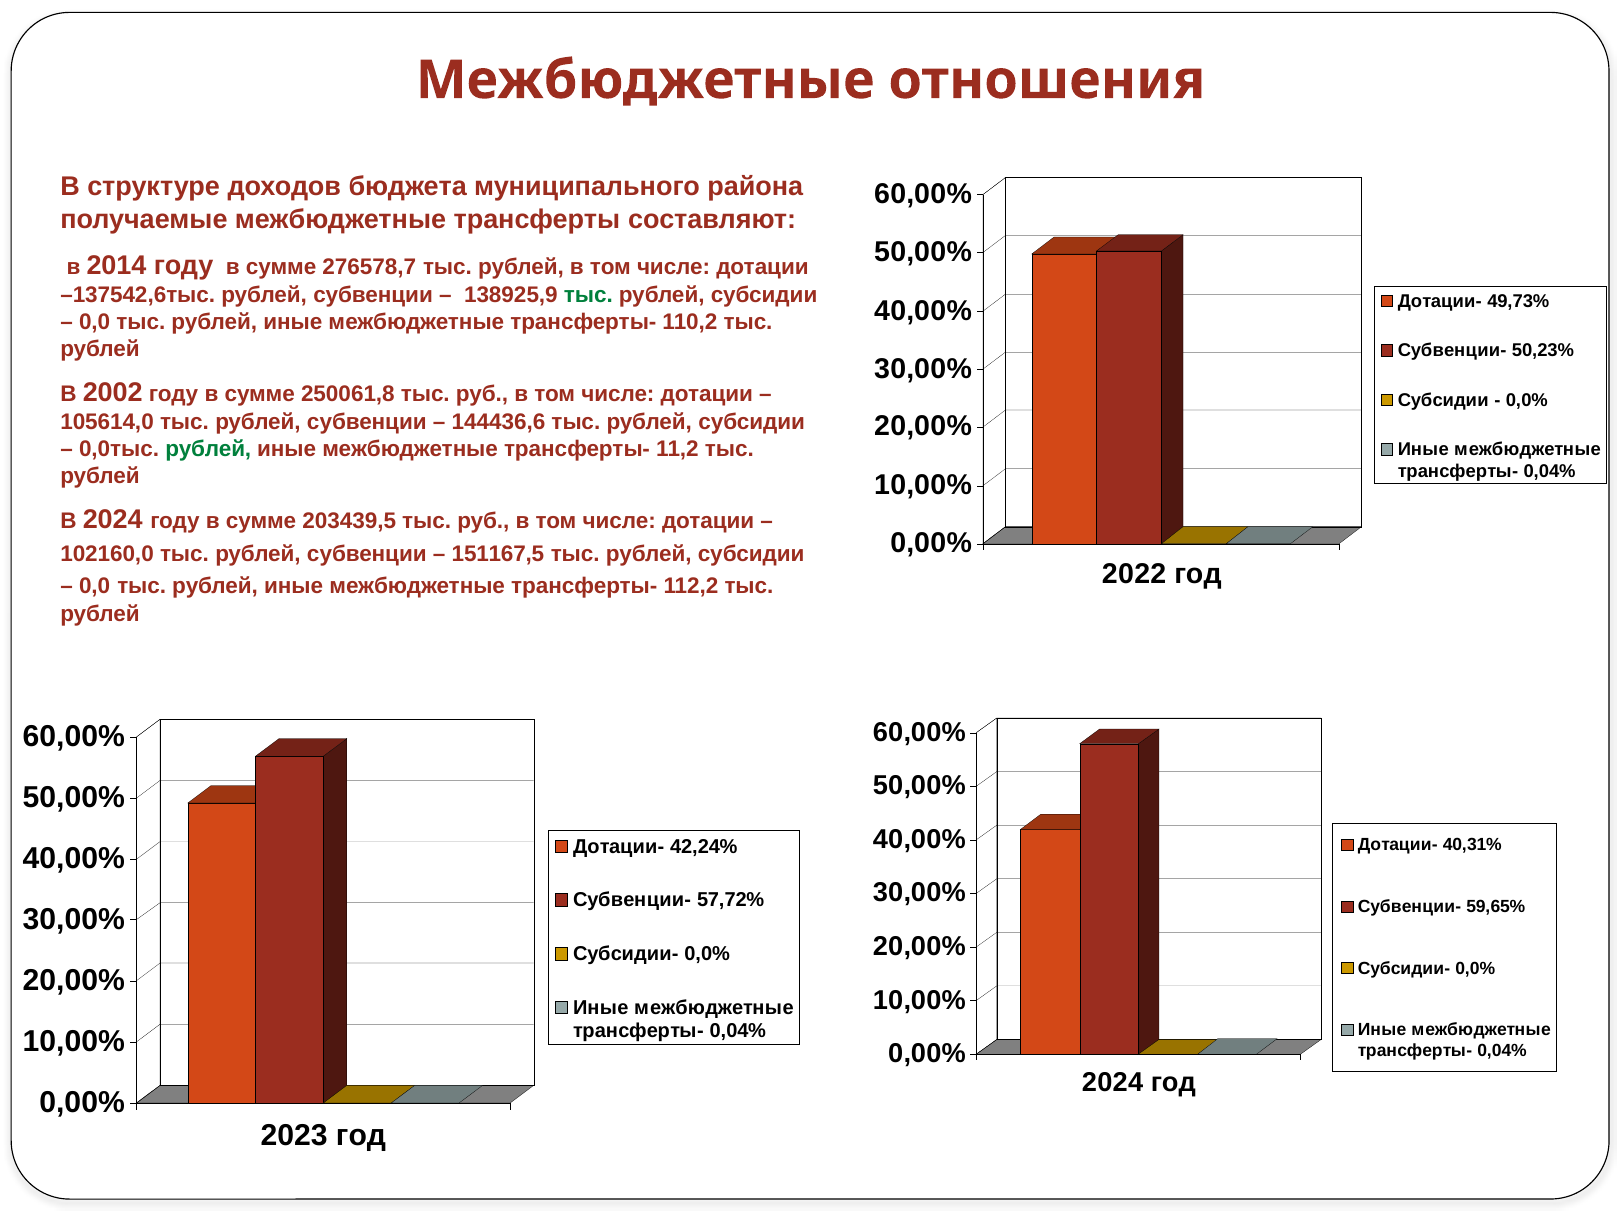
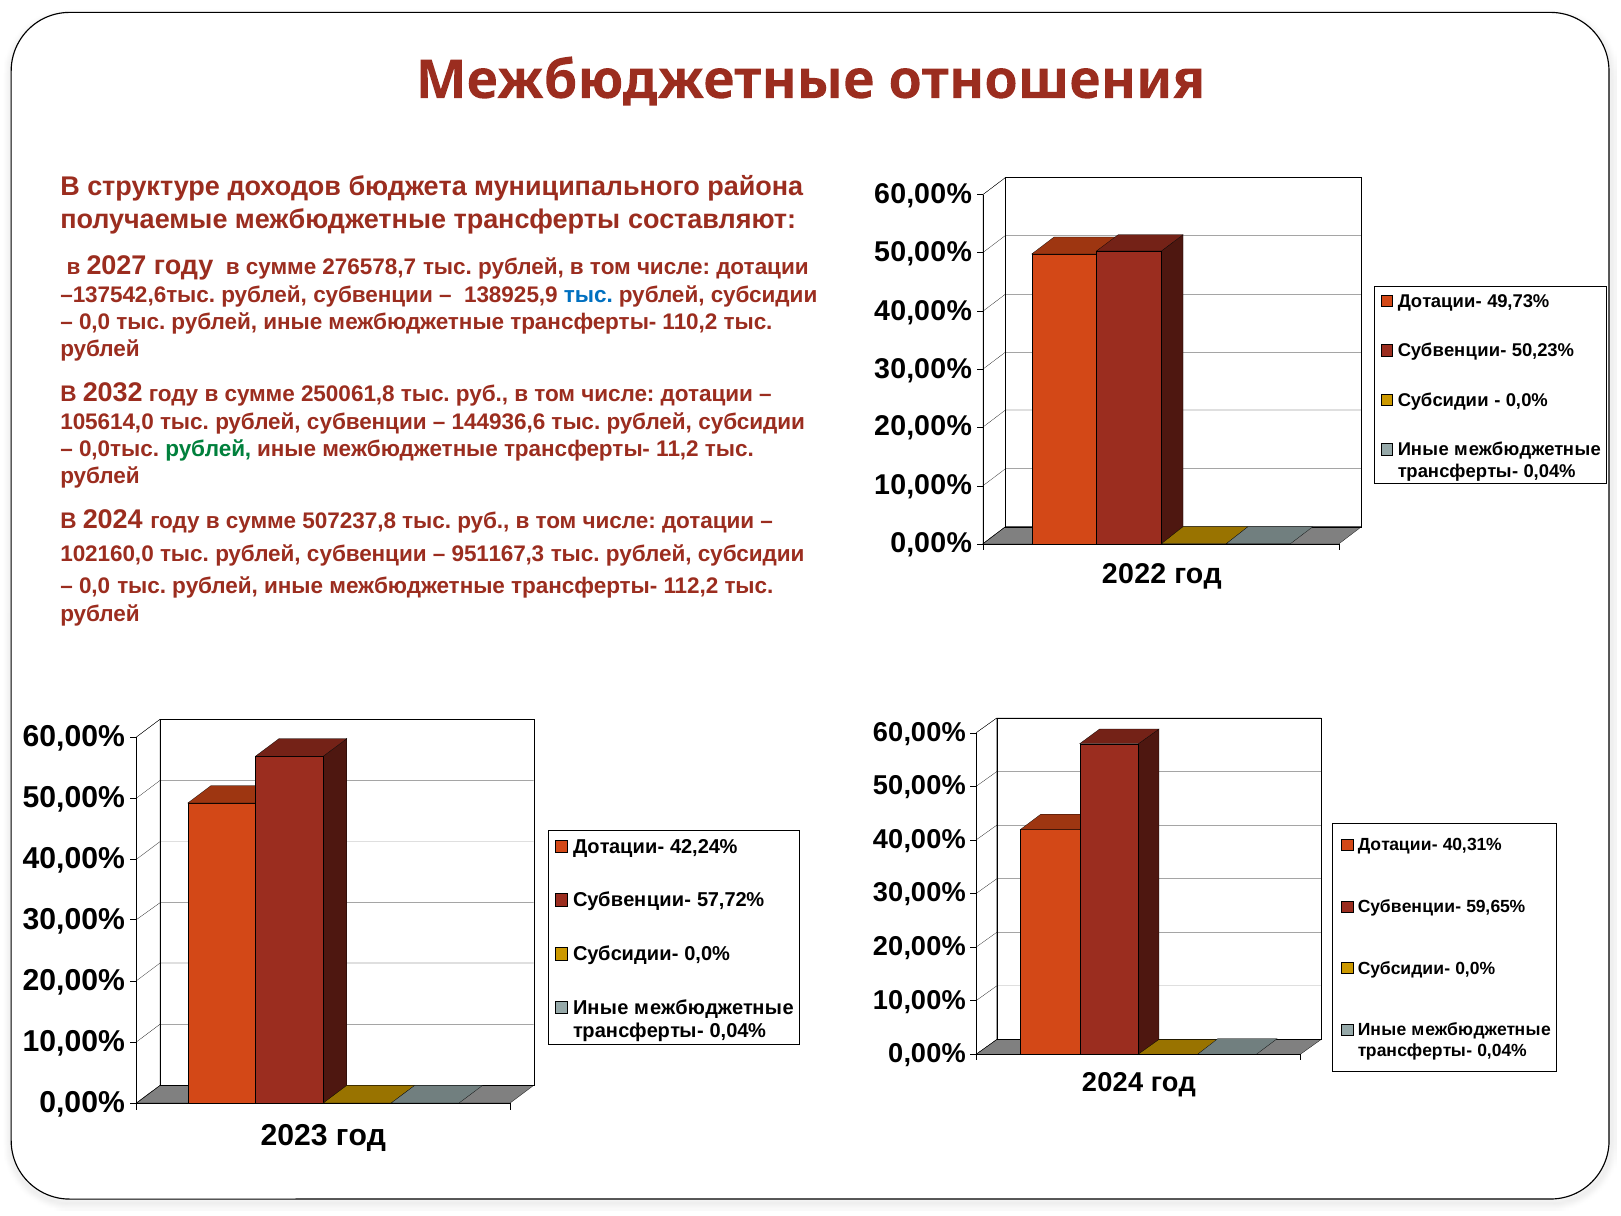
2014: 2014 -> 2027 (116, 265)
тыс colour: green -> blue (588, 295)
2002: 2002 -> 2032 (113, 392)
144436,6: 144436,6 -> 144936,6 (499, 422)
203439,5: 203439,5 -> 507237,8 (349, 521)
151167,5: 151167,5 -> 951167,3 (498, 553)
